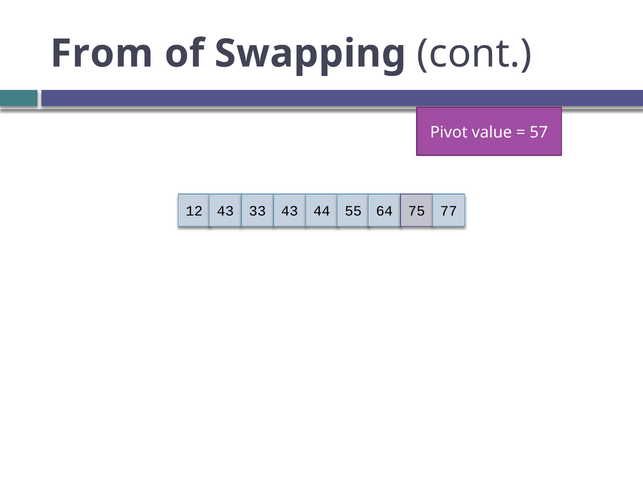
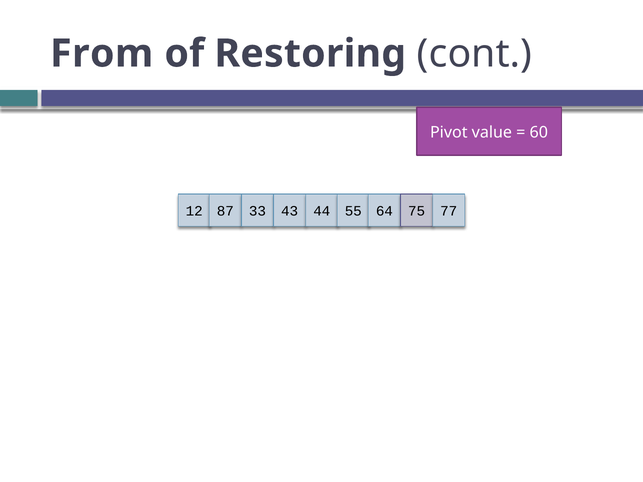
Swapping: Swapping -> Restoring (310, 54)
57: 57 -> 60 (539, 132)
12 43: 43 -> 87 (225, 211)
